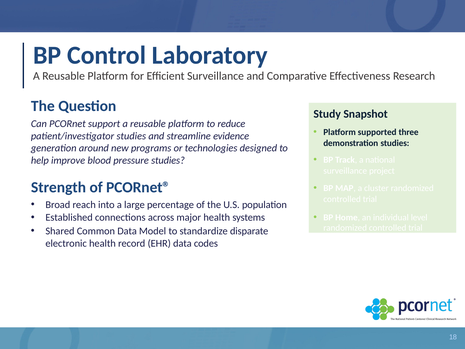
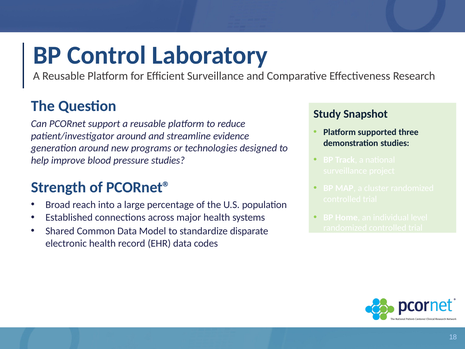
patient/investigator studies: studies -> around (131, 136)
